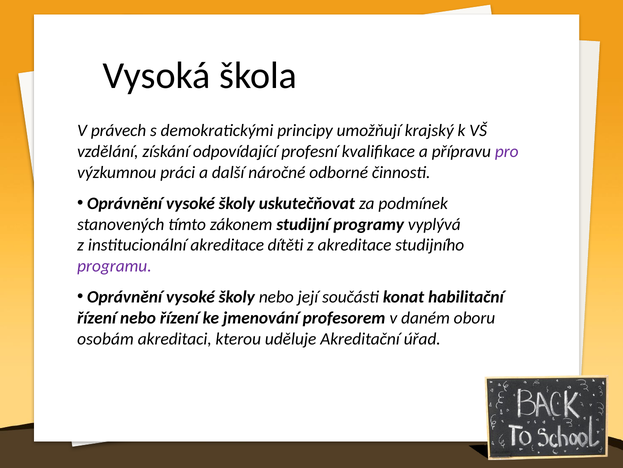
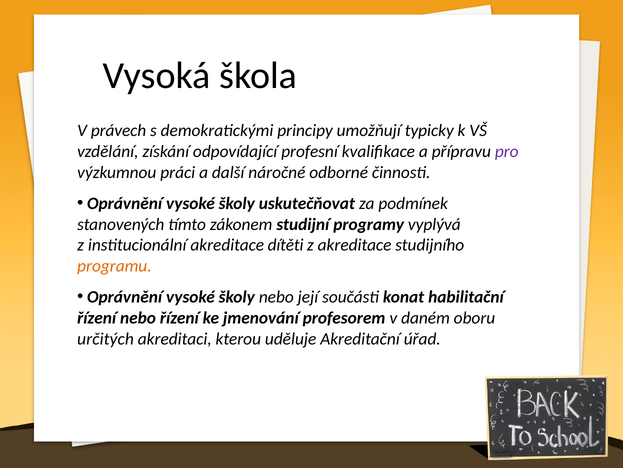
krajský: krajský -> typicky (429, 131)
programu colour: purple -> orange (114, 266)
osobám: osobám -> určitých (106, 338)
